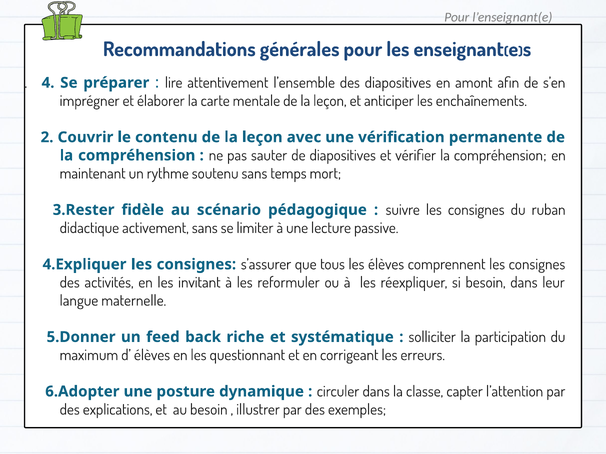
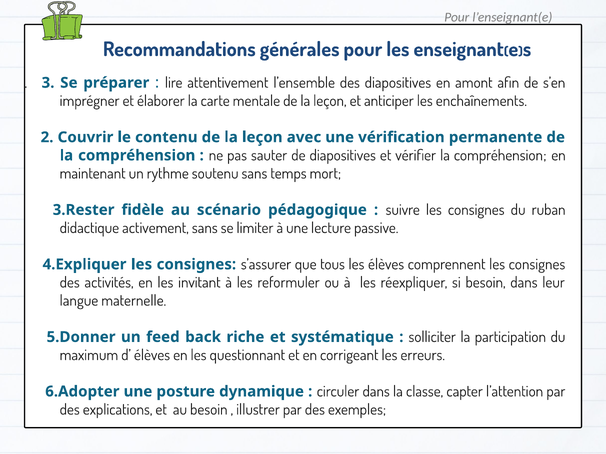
4: 4 -> 3 (48, 83)
